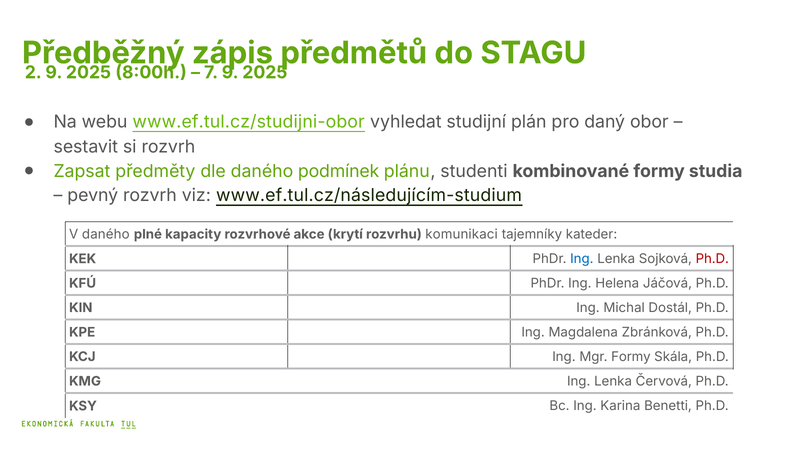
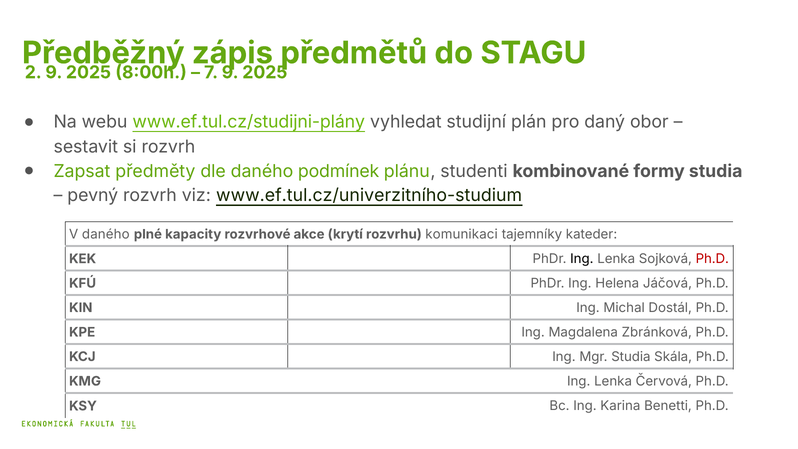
www.ef.tul.cz/studijni-obor: www.ef.tul.cz/studijni-obor -> www.ef.tul.cz/studijni-plány (249, 122)
www.ef.tul.cz/následujícím-studium: www.ef.tul.cz/následujícím-studium -> www.ef.tul.cz/univerzitního-studium (369, 196)
Ing colour: blue -> black (582, 259)
Mgr Formy: Formy -> Studia (631, 357)
